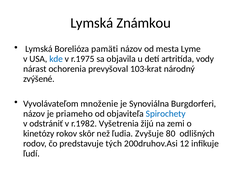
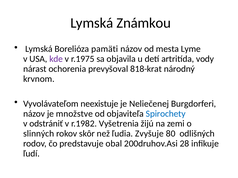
kde colour: blue -> purple (56, 59)
103-krat: 103-krat -> 818-krat (146, 69)
zvýšené: zvýšené -> krvnom (39, 79)
množenie: množenie -> neexistuje (99, 104)
Synoviálna: Synoviálna -> Neliečenej (149, 104)
priameho: priameho -> množstve (74, 114)
kinetózy: kinetózy -> slinných (39, 134)
tých: tých -> obal (114, 144)
12: 12 -> 28 (184, 144)
